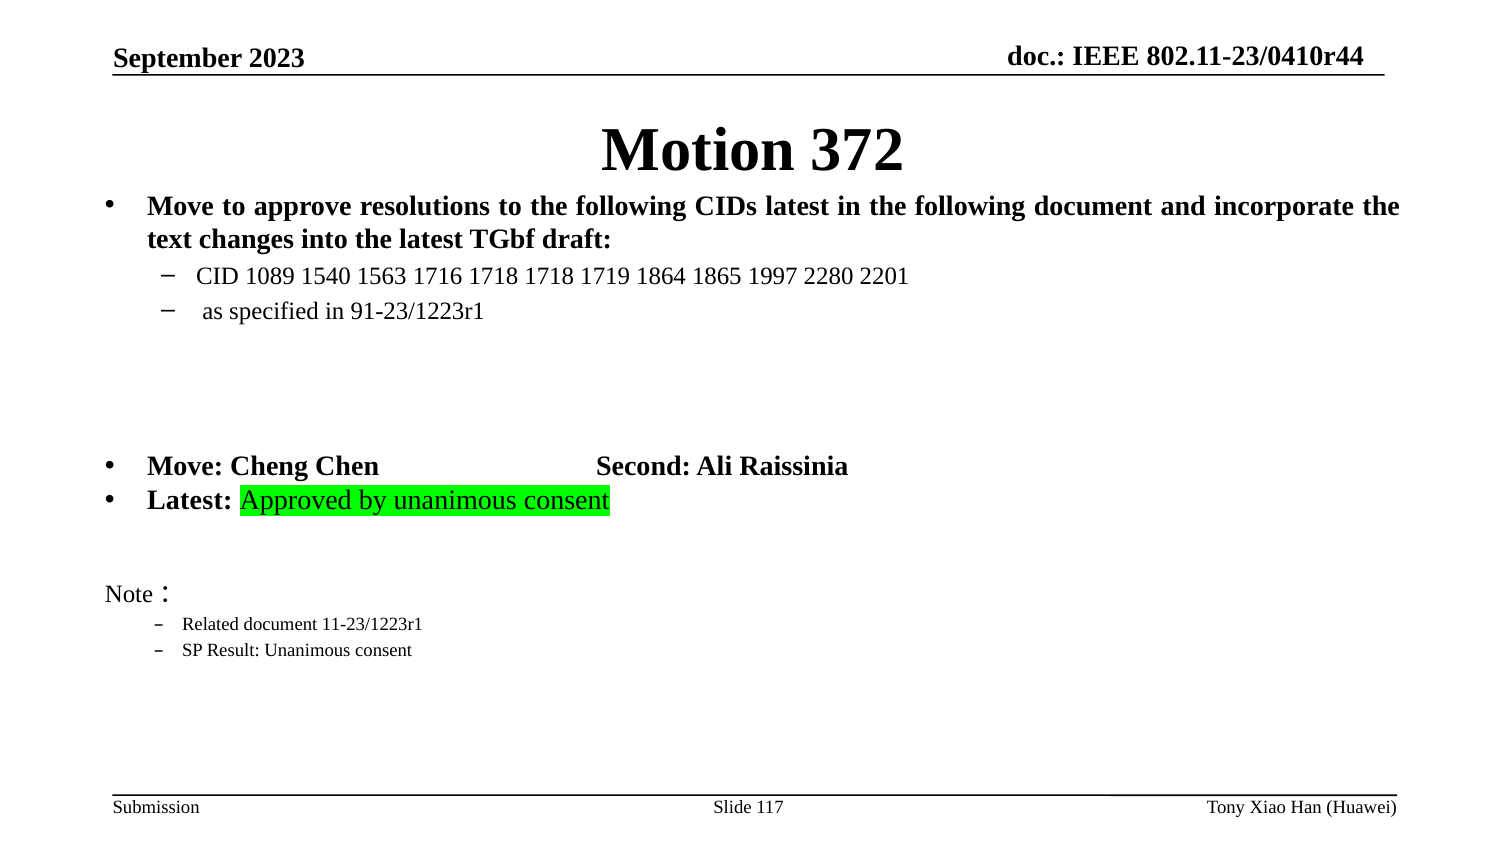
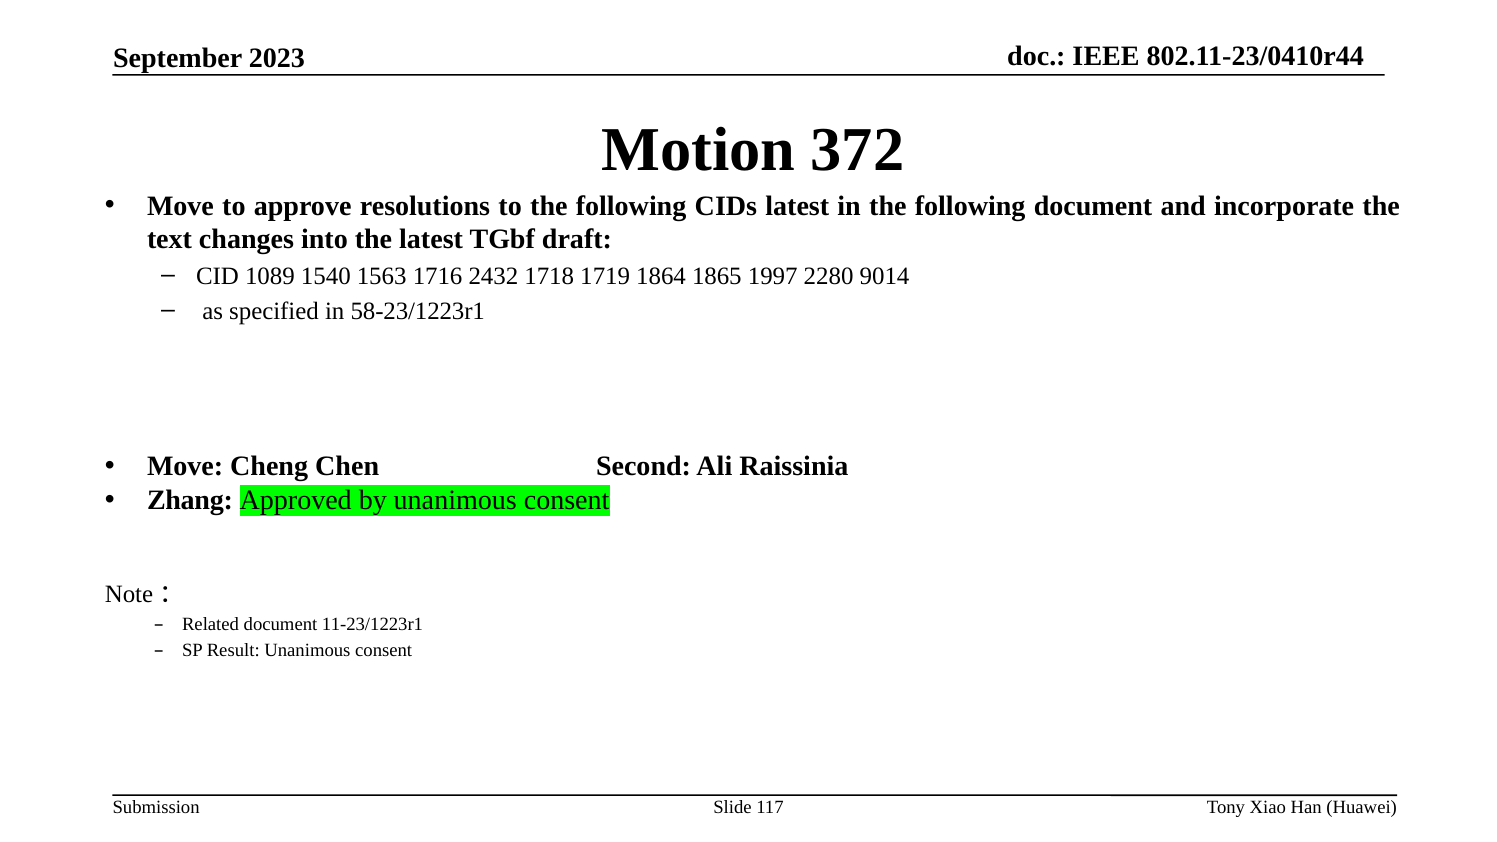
1716 1718: 1718 -> 2432 (493, 276)
2201: 2201 -> 9014 (885, 276)
91-23/1223r1: 91-23/1223r1 -> 58-23/1223r1 (418, 311)
Latest: Latest -> Zhang (190, 500)
